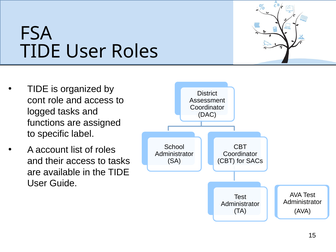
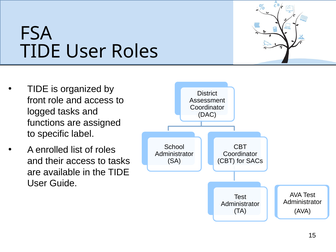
cont: cont -> front (36, 100)
account: account -> enrolled (52, 150)
